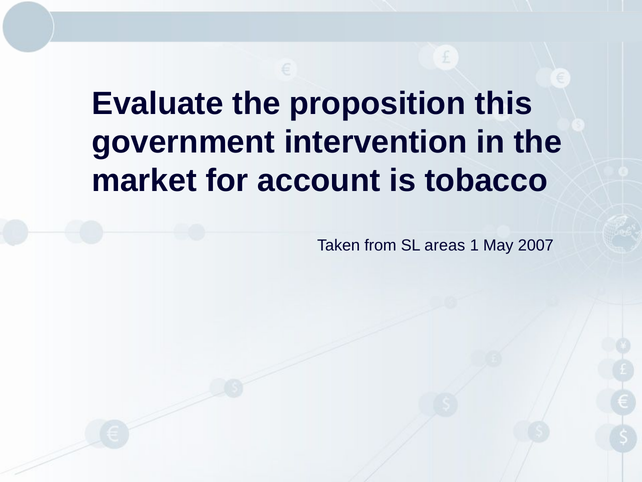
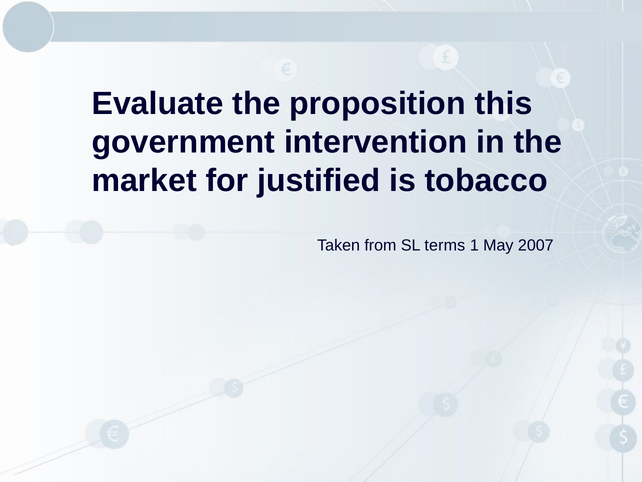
account: account -> justified (319, 181)
areas: areas -> terms (445, 245)
